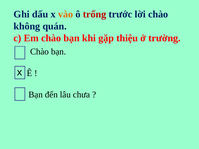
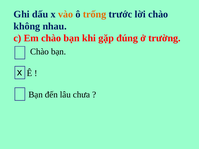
trống colour: red -> orange (95, 14)
quán: quán -> nhau (55, 26)
thiệu: thiệu -> đúng (127, 38)
